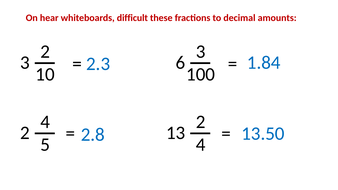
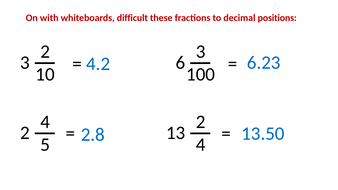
hear: hear -> with (49, 18)
amounts: amounts -> positions (277, 18)
1.84: 1.84 -> 6.23 (264, 63)
2.3: 2.3 -> 4.2 (98, 64)
